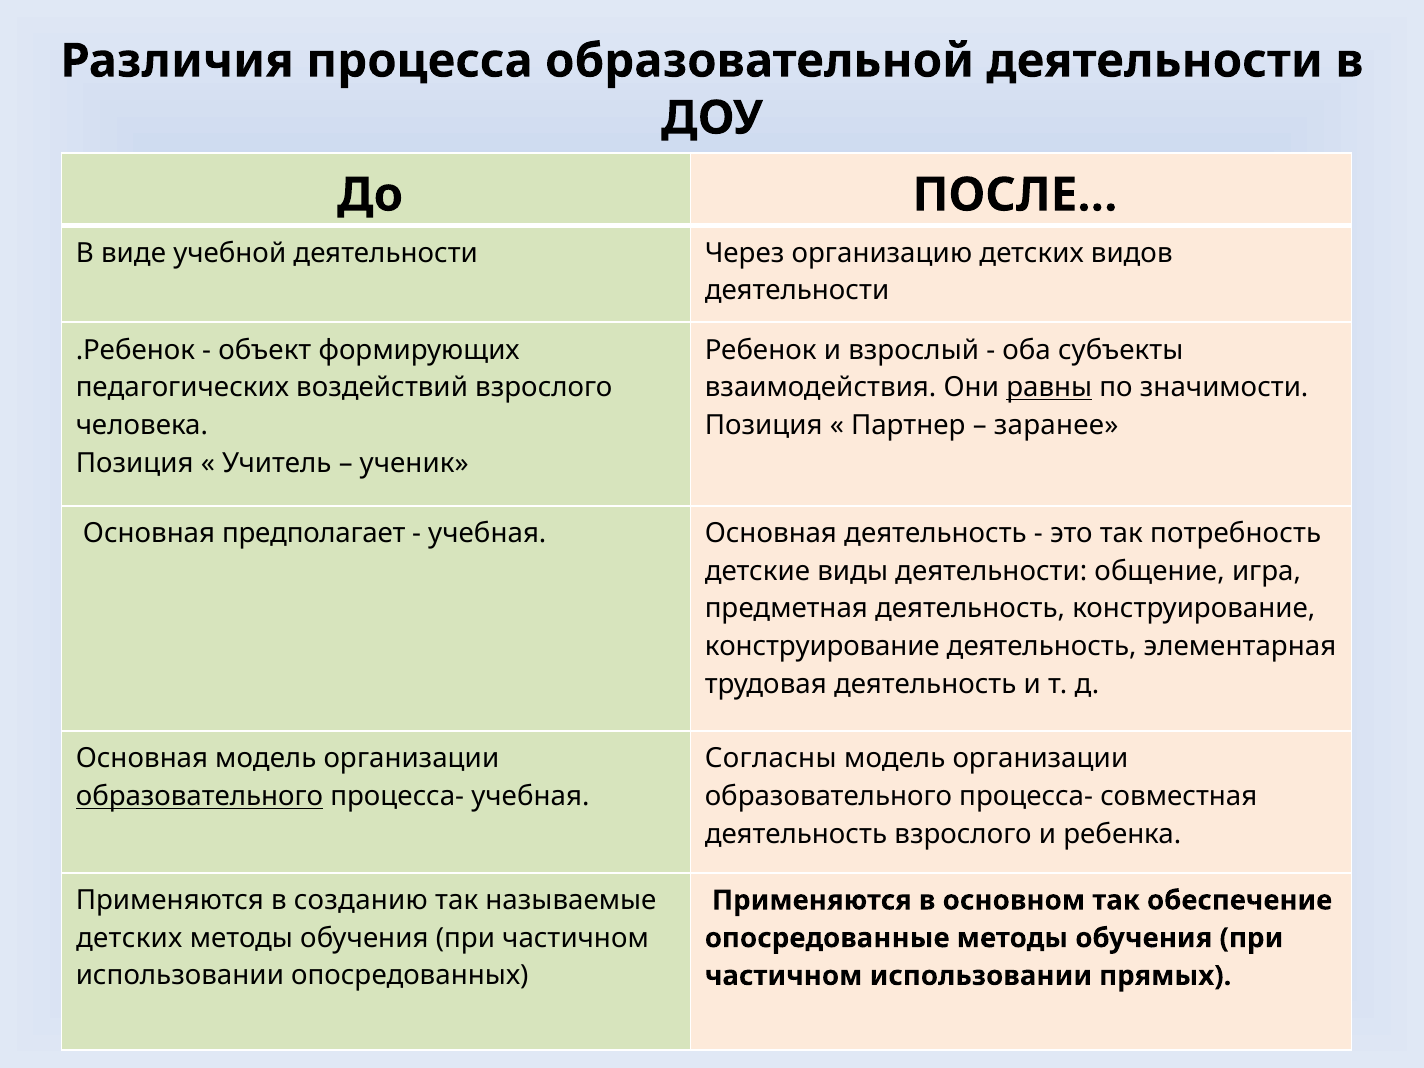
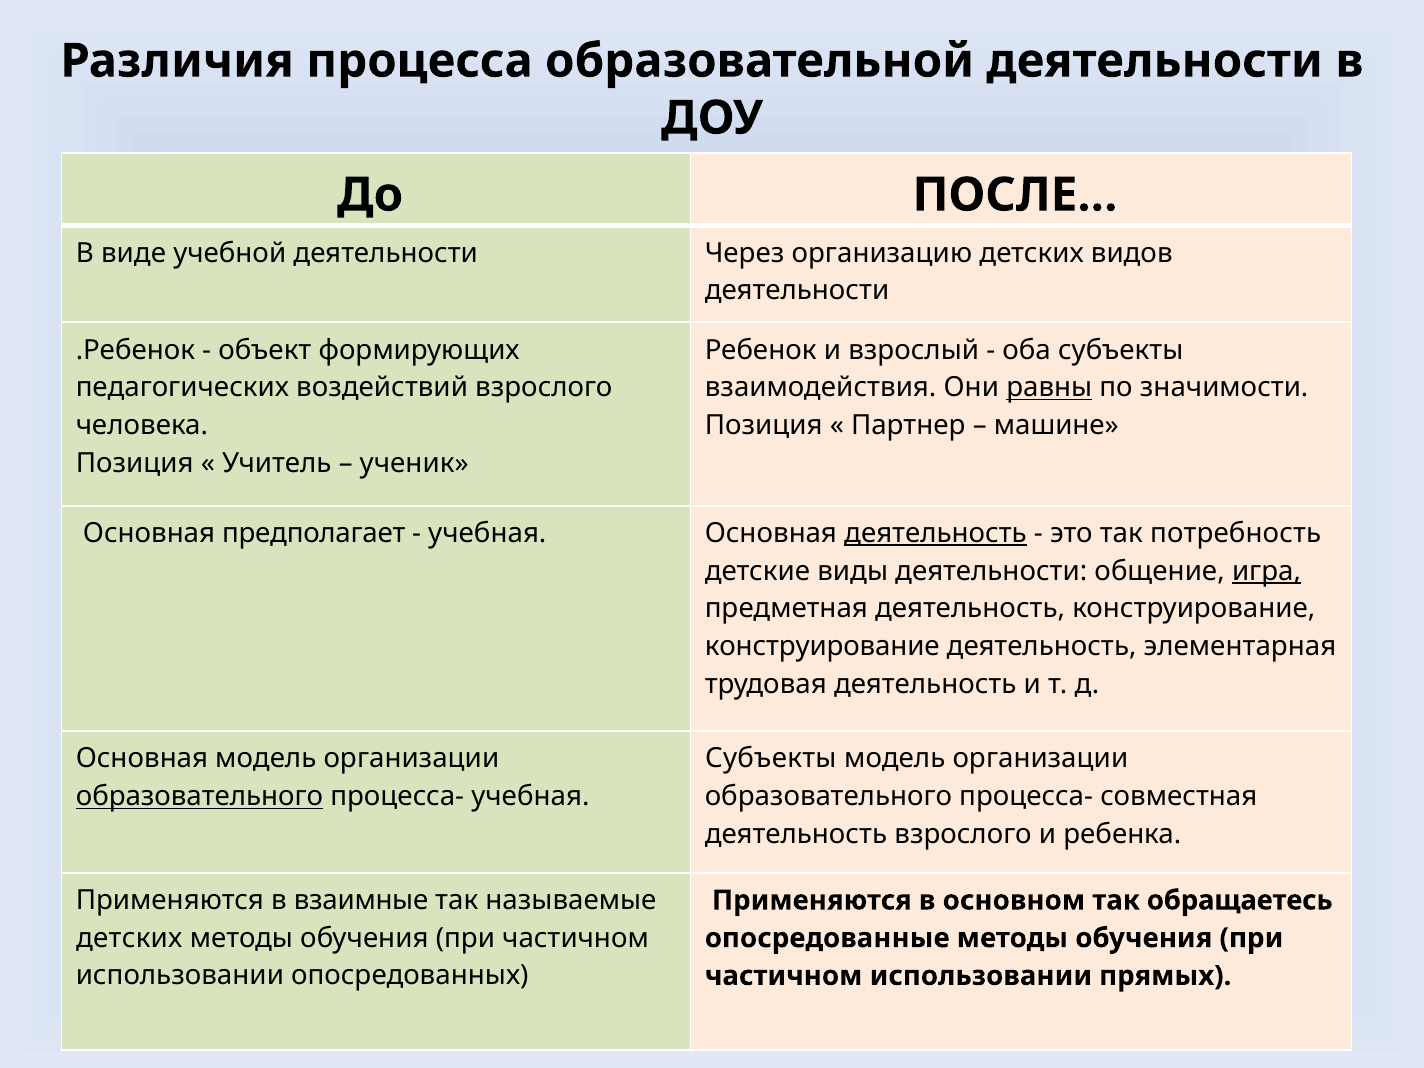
заранее: заранее -> машине (1056, 425)
деятельность underline: none -> present (935, 533)
игра underline: none -> present (1267, 571)
Согласны: Согласны -> Субъекты (771, 759)
созданию: созданию -> взаимные (361, 900)
обеспечение: обеспечение -> обращаетесь (1240, 900)
